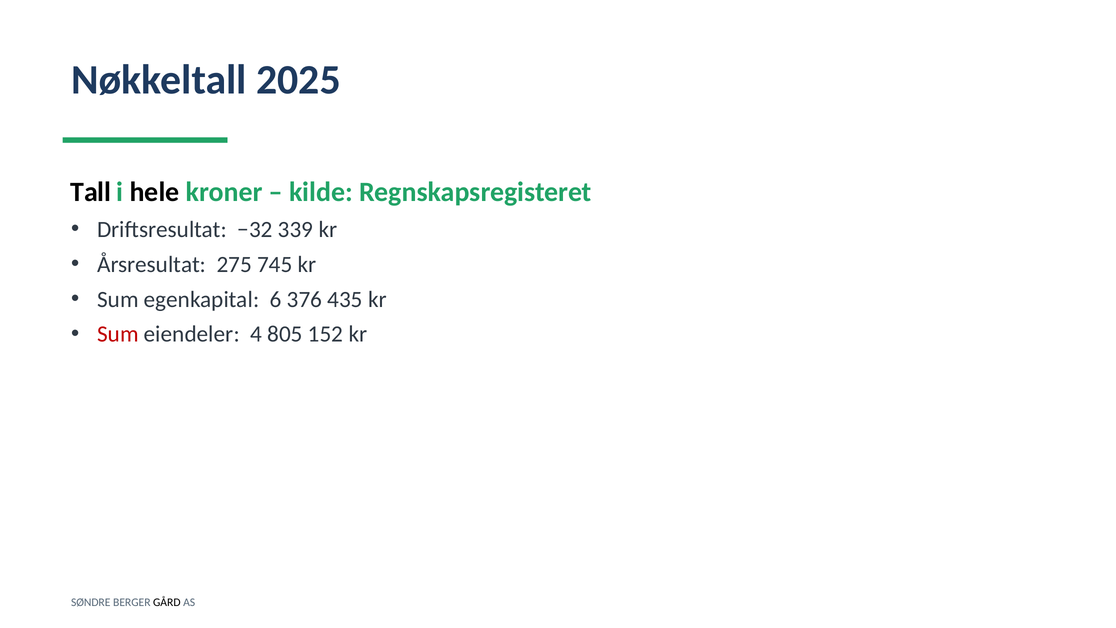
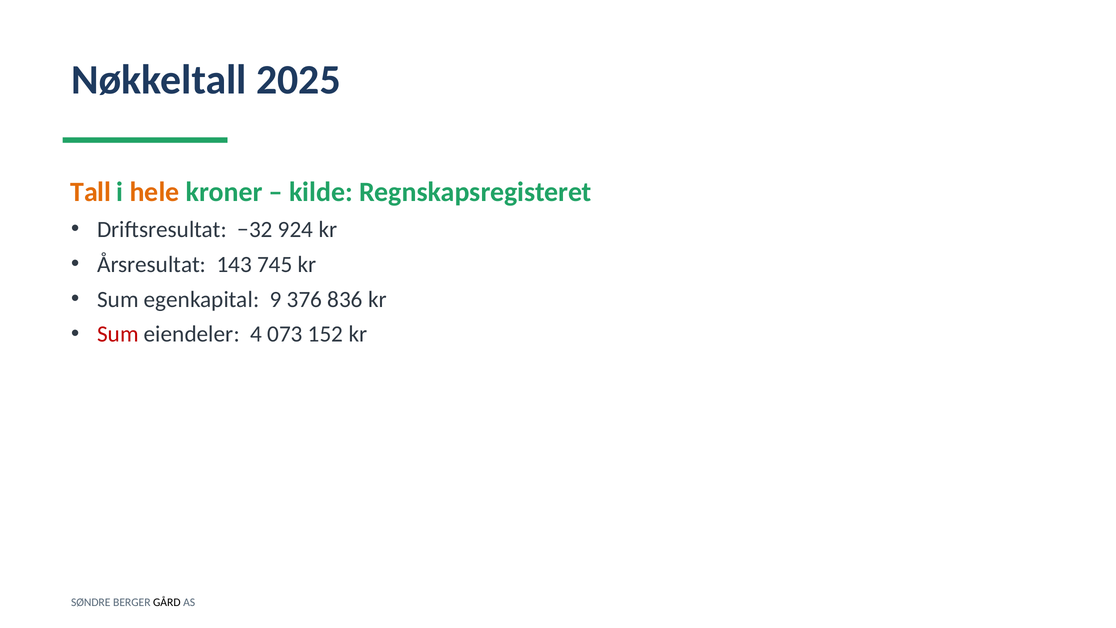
Tall colour: black -> orange (91, 192)
hele colour: black -> orange (154, 192)
339: 339 -> 924 (296, 229)
275: 275 -> 143 (234, 264)
6: 6 -> 9 (276, 299)
435: 435 -> 836 (345, 299)
805: 805 -> 073 (285, 334)
